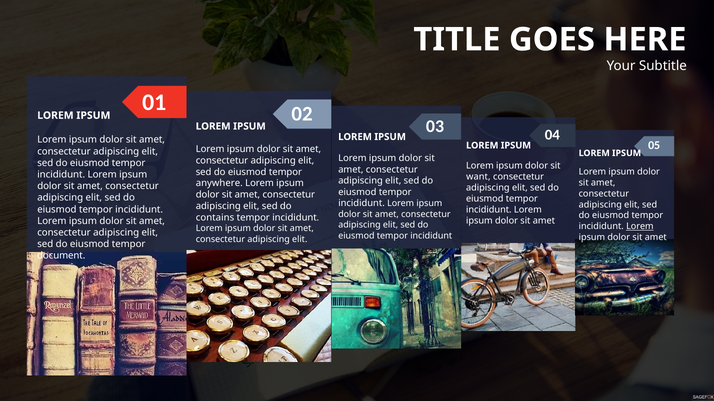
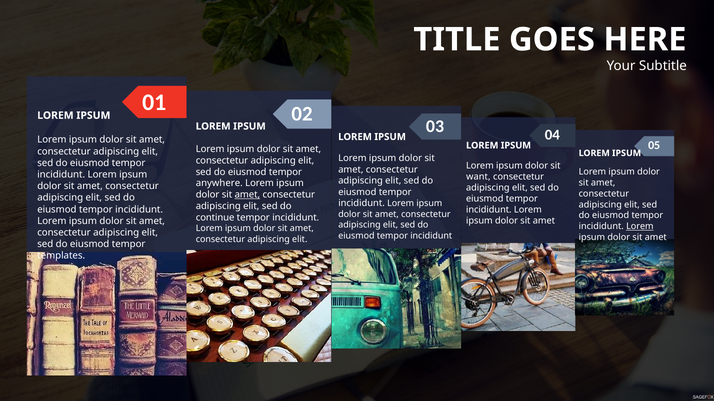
amet underline: none -> present (247, 195)
contains: contains -> continue (215, 218)
document: document -> templates (61, 256)
